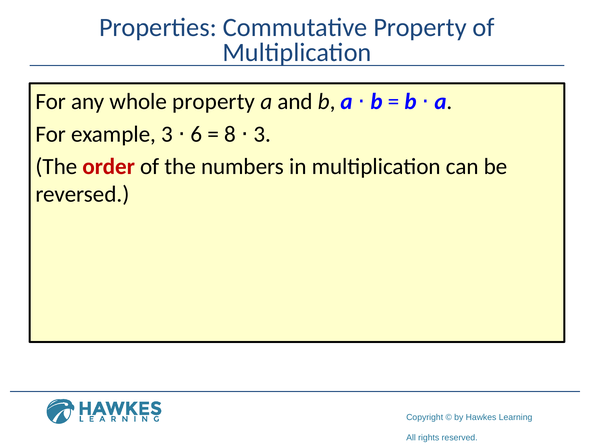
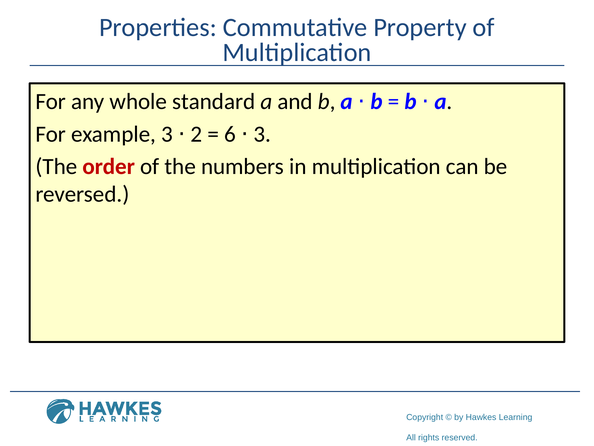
whole property: property -> standard (214, 102)
6: 6 -> 2 (196, 134)
8: 8 -> 6 (230, 134)
